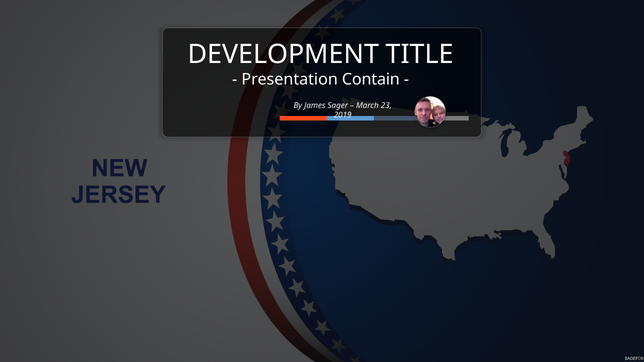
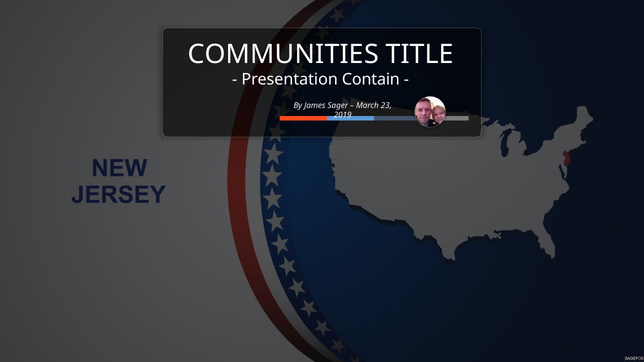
DEVELOPMENT: DEVELOPMENT -> COMMUNITIES (283, 54)
